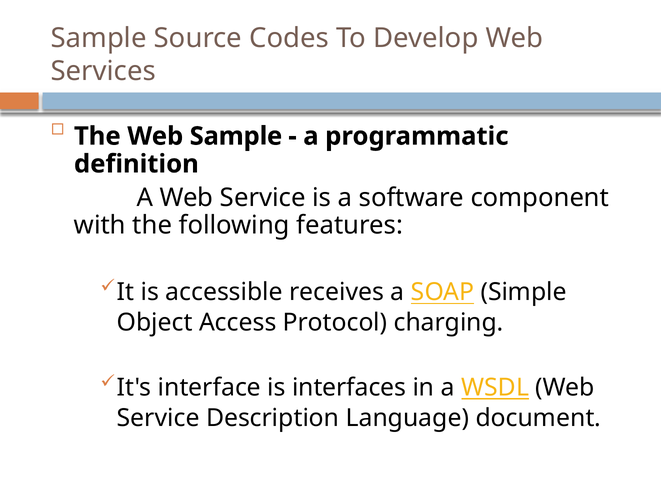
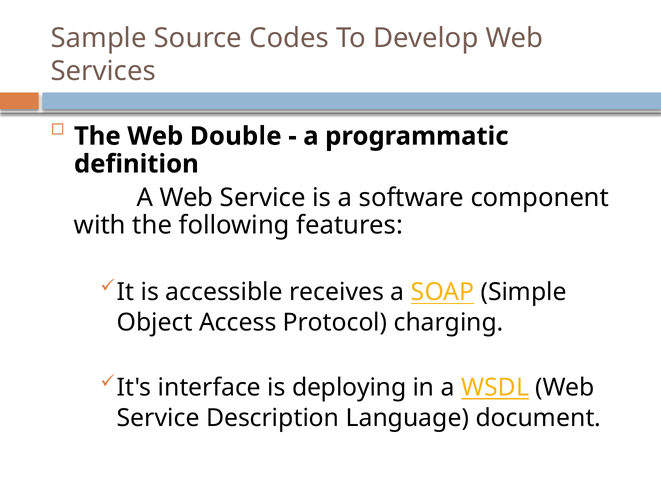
Web Sample: Sample -> Double (236, 136)
interfaces: interfaces -> deploying (349, 387)
